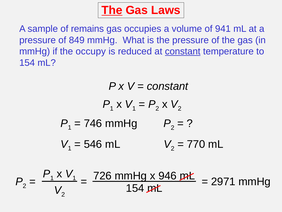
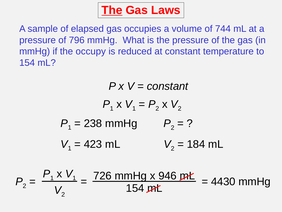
remains: remains -> elapsed (87, 29)
941: 941 -> 744 (223, 29)
849: 849 -> 796 (77, 40)
constant underline: present -> none (183, 51)
746: 746 -> 238 (93, 123)
546: 546 -> 423 (93, 144)
770: 770 -> 184 (196, 144)
2971: 2971 -> 4430 (223, 181)
